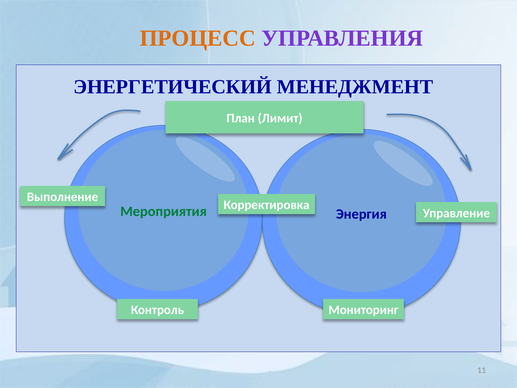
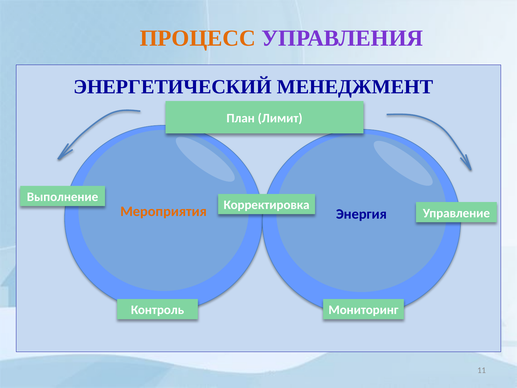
Мероприятия colour: green -> orange (164, 211)
